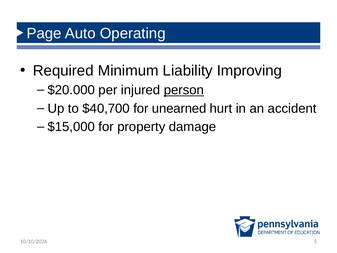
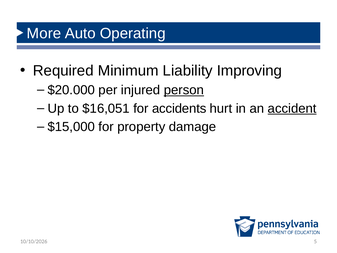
Page: Page -> More (44, 33)
$40,700: $40,700 -> $16,051 (106, 108)
unearned: unearned -> accidents (179, 108)
accident underline: none -> present (292, 108)
